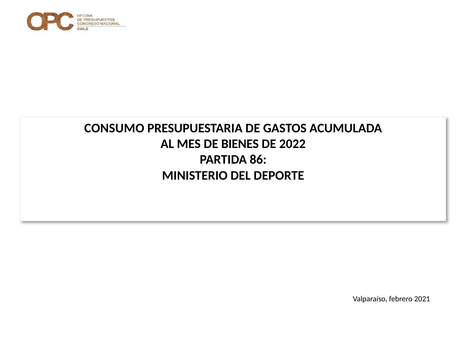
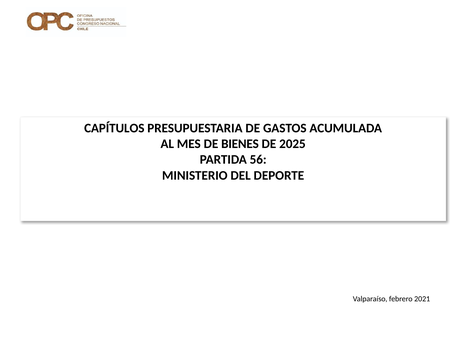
CONSUMO: CONSUMO -> CAPÍTULOS (114, 128)
2022: 2022 -> 2025 (292, 144)
86: 86 -> 56 (258, 159)
